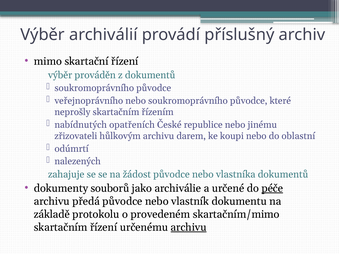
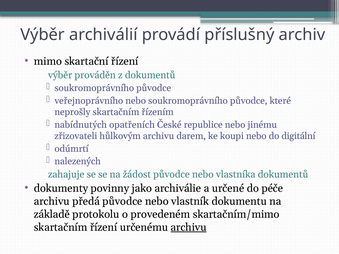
oblastní: oblastní -> digitální (298, 136)
souborů: souborů -> povinny (110, 188)
péče underline: present -> none (272, 188)
